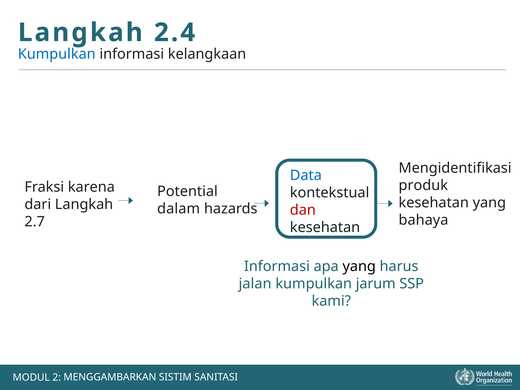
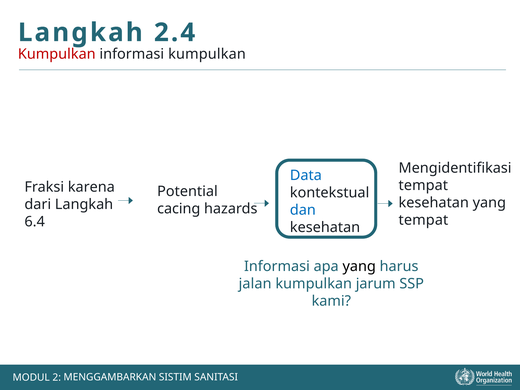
Kumpulkan colour: blue -> red (57, 54)
informasi kelangkaan: kelangkaan -> kumpulkan (207, 54)
produk: produk -> tempat (423, 185)
dalam: dalam -> cacing (179, 209)
dan colour: red -> blue (303, 210)
bahaya: bahaya -> tempat (423, 220)
2.7: 2.7 -> 6.4 (35, 222)
